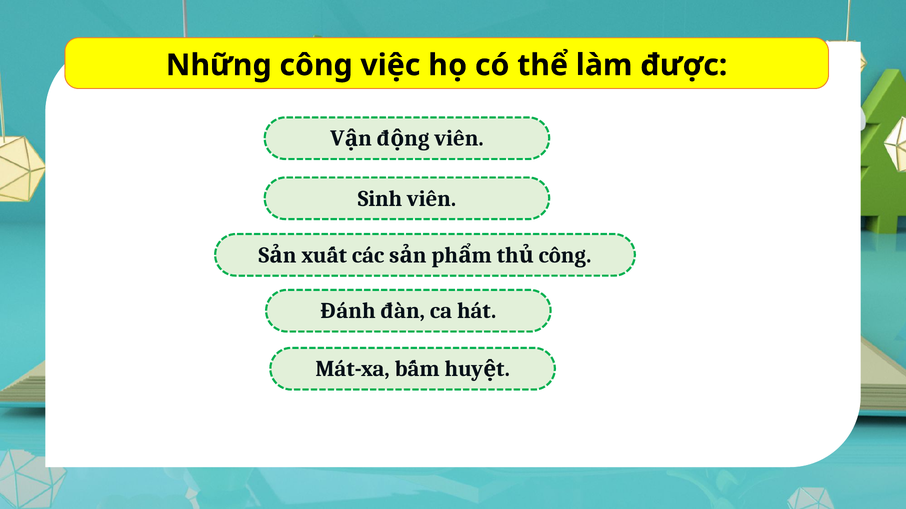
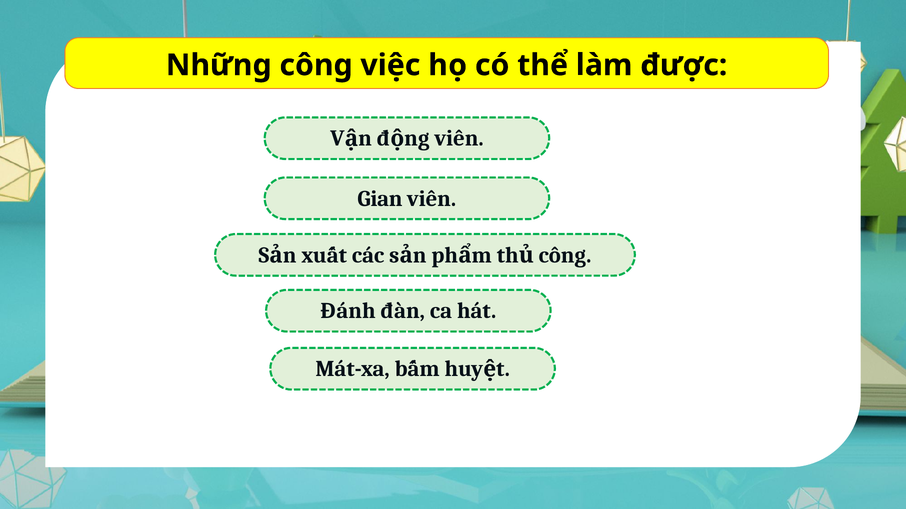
Sinh: Sinh -> Gian (380, 199)
